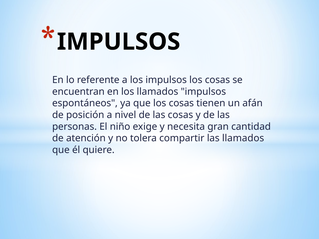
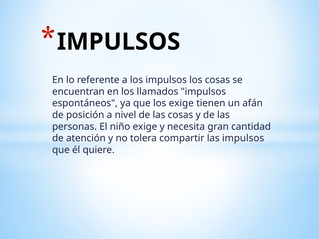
que los cosas: cosas -> exige (181, 103)
las llamados: llamados -> impulsos (243, 138)
